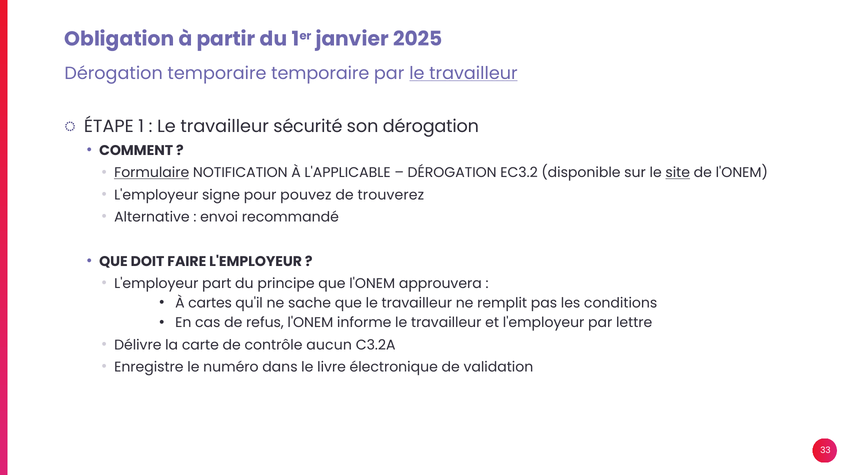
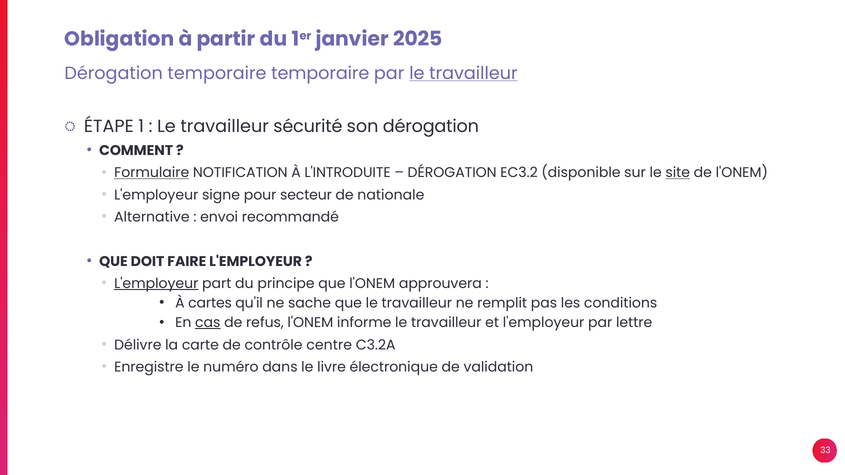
L'APPLICABLE: L'APPLICABLE -> L'INTRODUITE (348, 173)
pouvez: pouvez -> secteur (306, 195)
trouverez: trouverez -> nationale (391, 195)
L'employeur underline: none -> present (156, 284)
cas underline: none -> present (208, 323)
aucun: aucun -> centre (329, 345)
